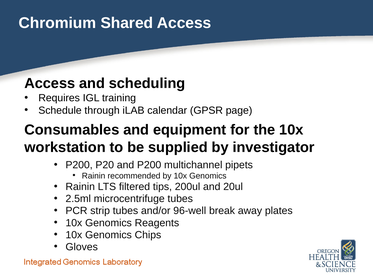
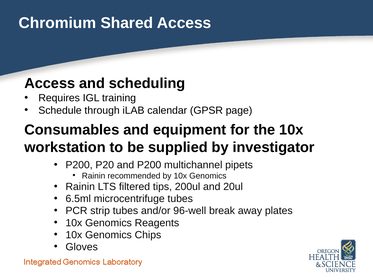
2.5ml: 2.5ml -> 6.5ml (78, 199)
